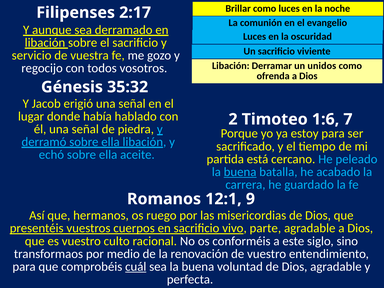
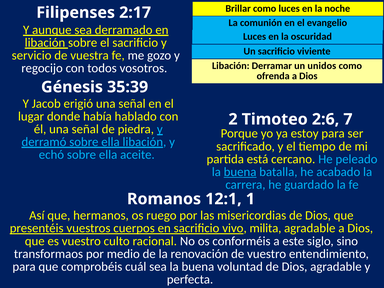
35:32: 35:32 -> 35:39 (128, 87)
1:6: 1:6 -> 2:6 (326, 119)
9: 9 -> 1 (250, 199)
parte: parte -> milita (265, 228)
cuál underline: present -> none (136, 267)
